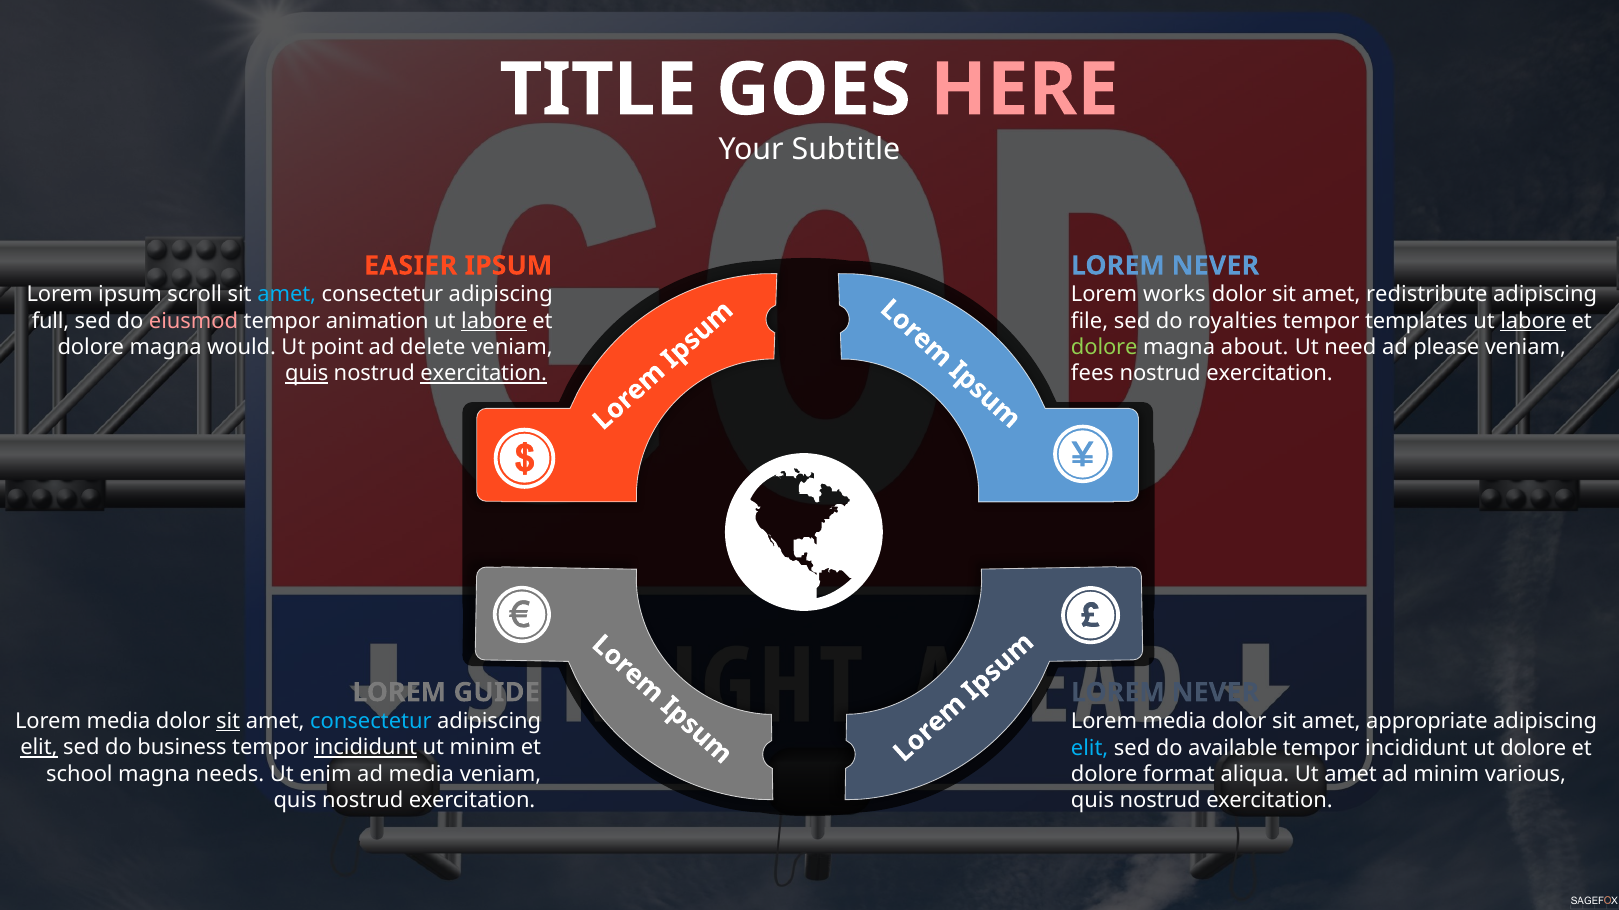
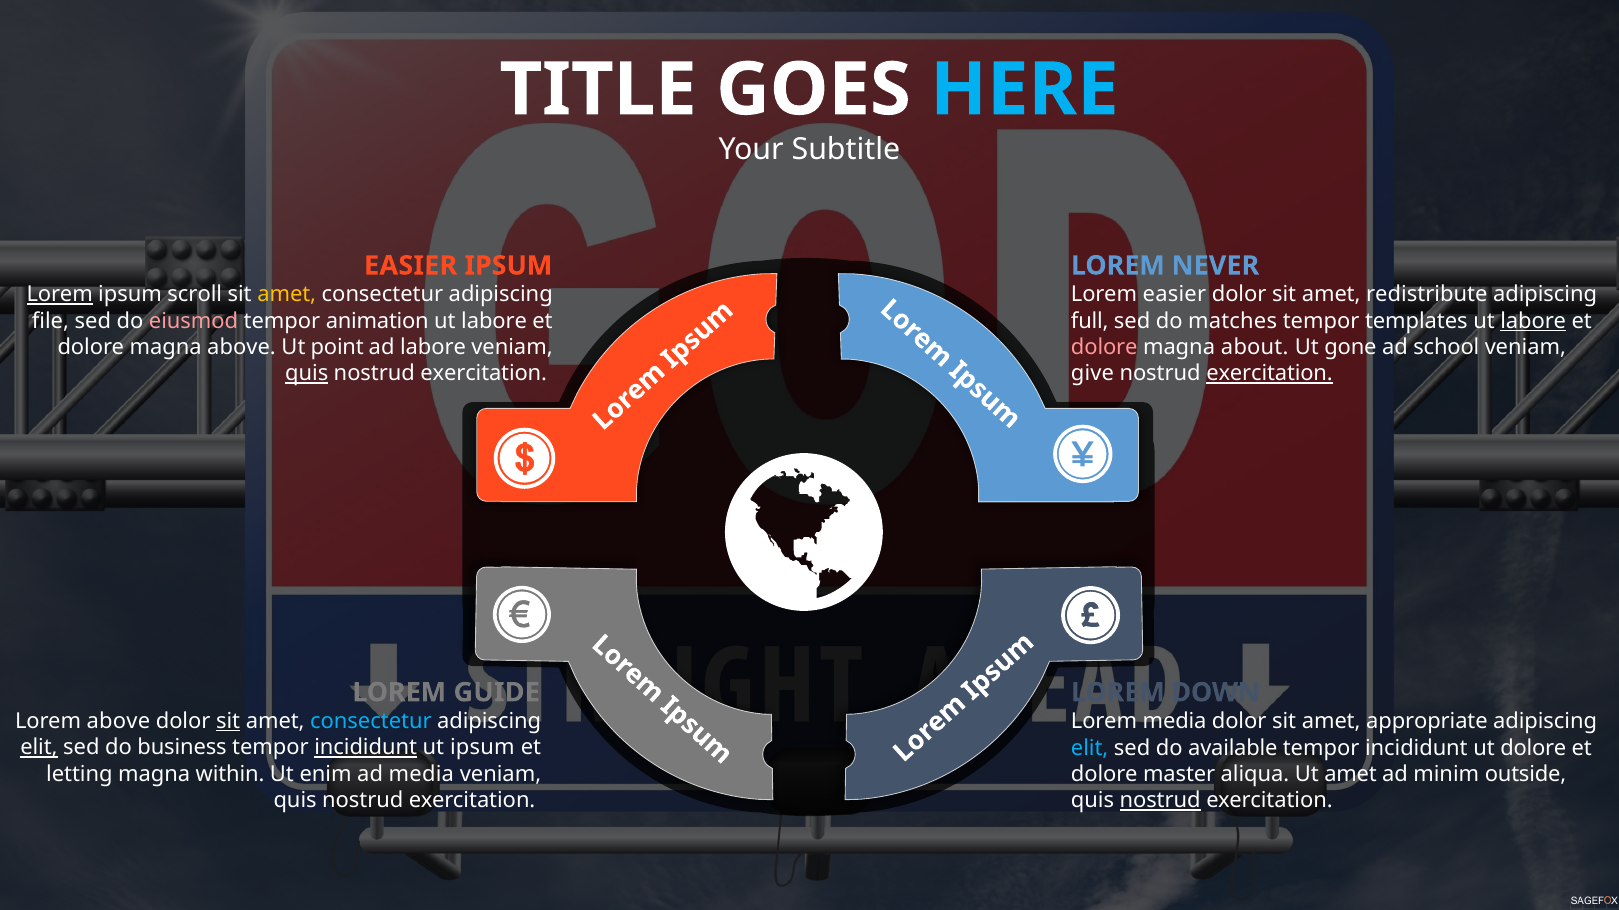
HERE colour: pink -> light blue (1024, 90)
Lorem underline: none -> present (60, 295)
amet colour: light blue -> yellow (287, 295)
Lorem works: works -> easier (1174, 295)
full: full -> file (50, 321)
labore underline: present -> none (494, 321)
file: file -> full (1090, 321)
royalties: royalties -> matches (1233, 321)
magna would: would -> above (242, 348)
ad delete: delete -> labore (433, 348)
dolore colour: light green -> pink (1104, 348)
need: need -> gone (1350, 348)
please: please -> school (1446, 348)
exercitation underline: present -> none (484, 374)
fees: fees -> give (1092, 374)
exercitation underline: none -> present (1270, 374)
NEVER: NEVER -> DOWN (1216, 693)
media: media -> above (118, 722)
ut minim: minim -> ipsum (482, 748)
school: school -> letting (79, 775)
needs: needs -> within (230, 775)
format: format -> master (1179, 775)
various: various -> outside (1525, 775)
nostrud underline: none -> present (1160, 801)
